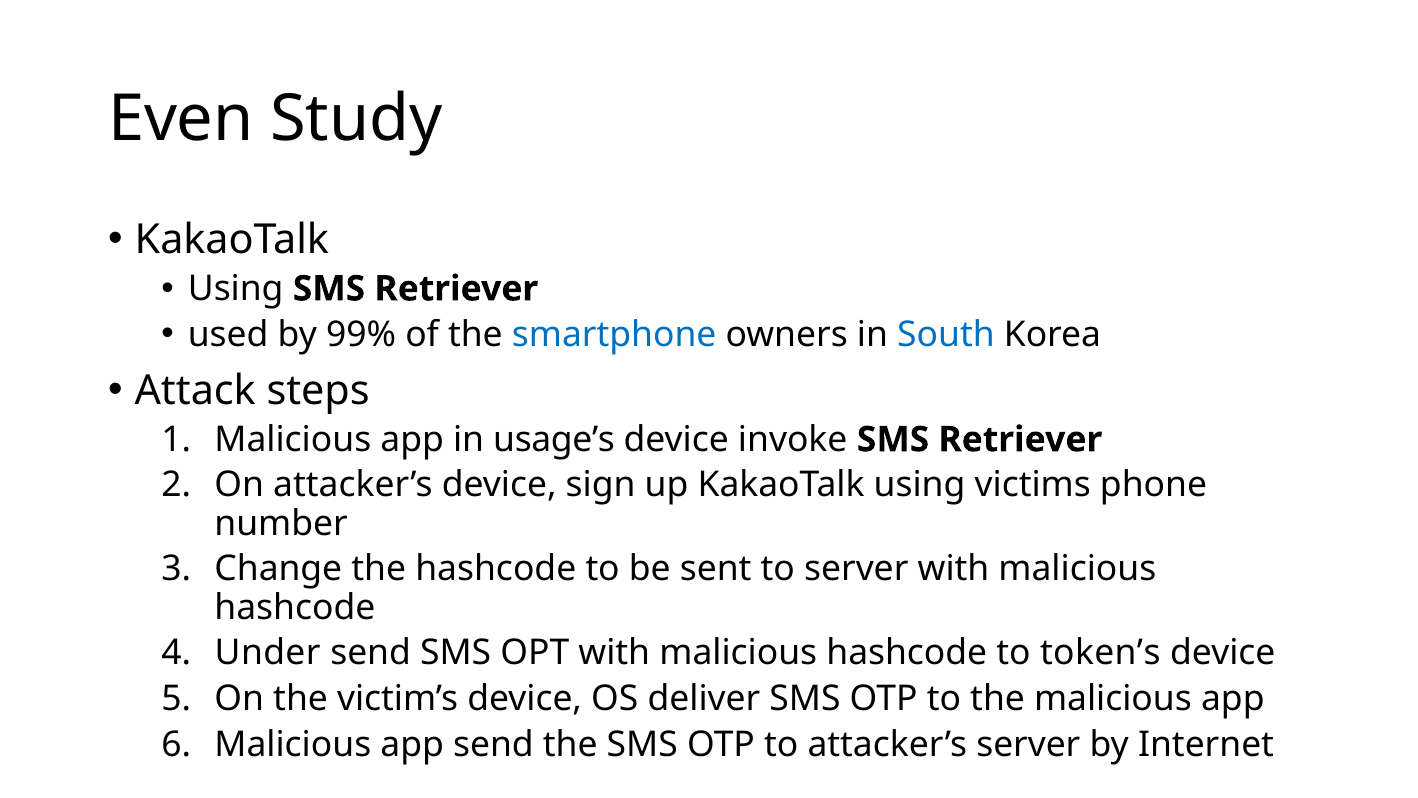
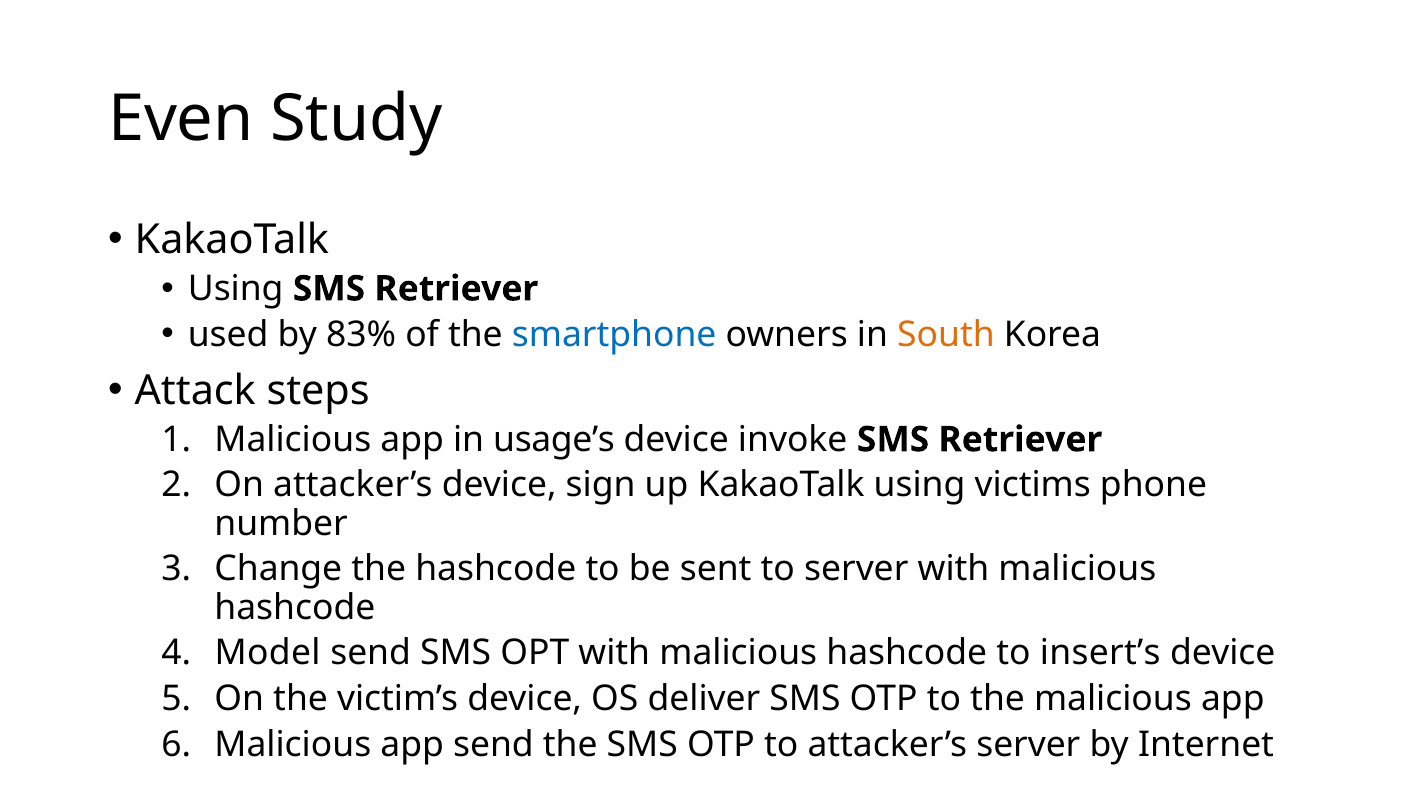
99%: 99% -> 83% (361, 334)
South colour: blue -> orange (946, 334)
Under: Under -> Model (268, 653)
token’s: token’s -> insert’s (1100, 653)
